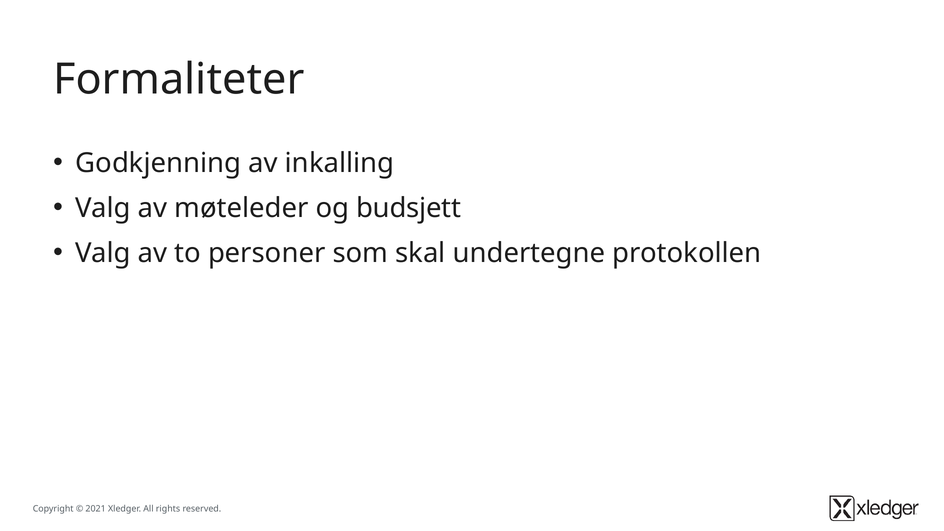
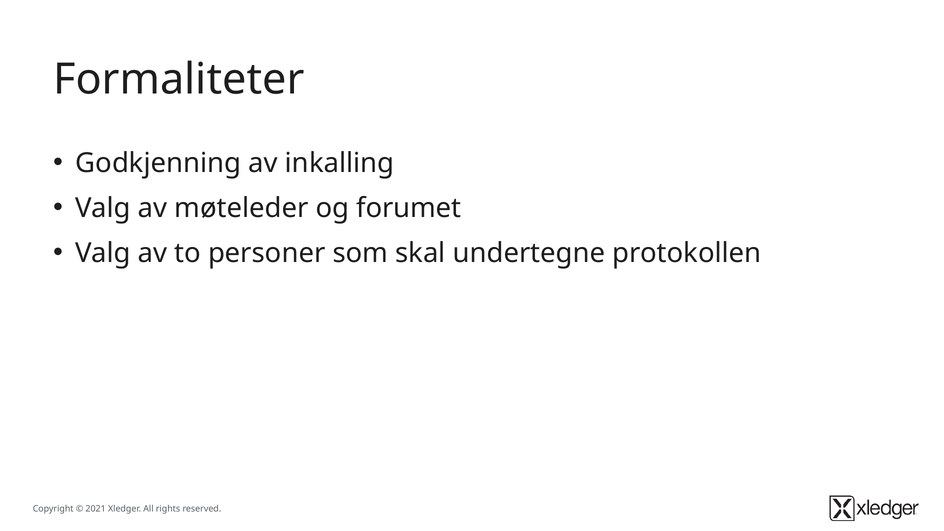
budsjett: budsjett -> forumet (409, 208)
